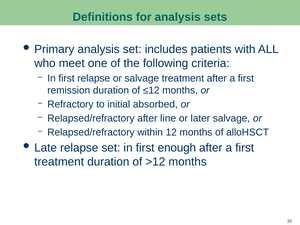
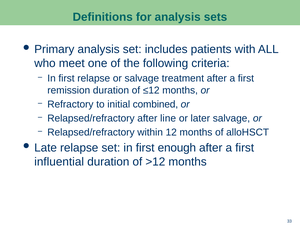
absorbed: absorbed -> combined (155, 104)
treatment: treatment -> influential (59, 162)
